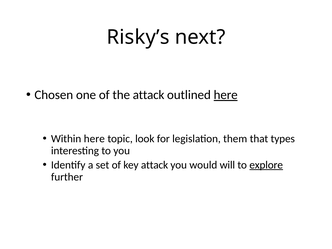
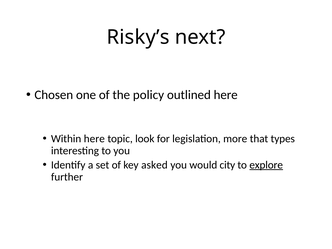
the attack: attack -> policy (148, 95)
here underline: present -> none (226, 95)
them: them -> more (235, 139)
key attack: attack -> asked (154, 165)
will: will -> city (227, 165)
